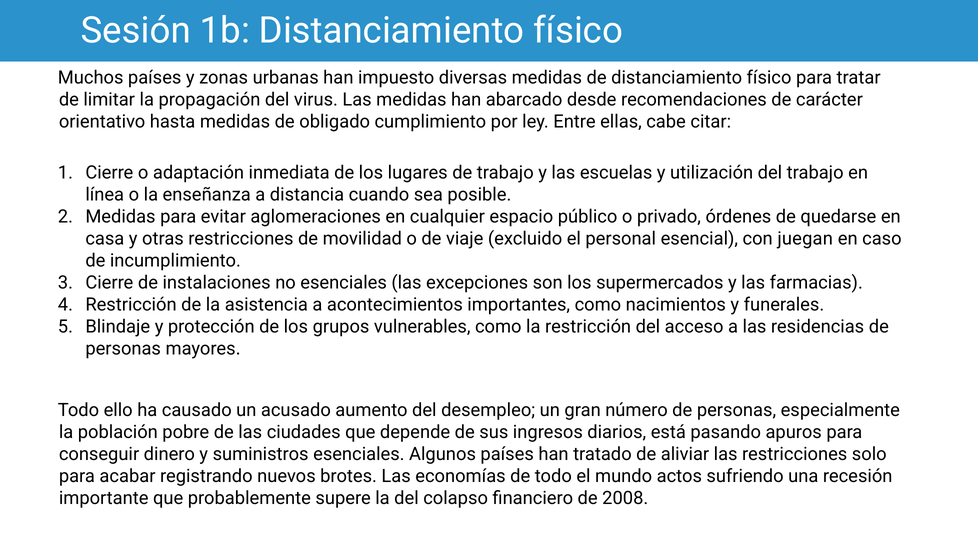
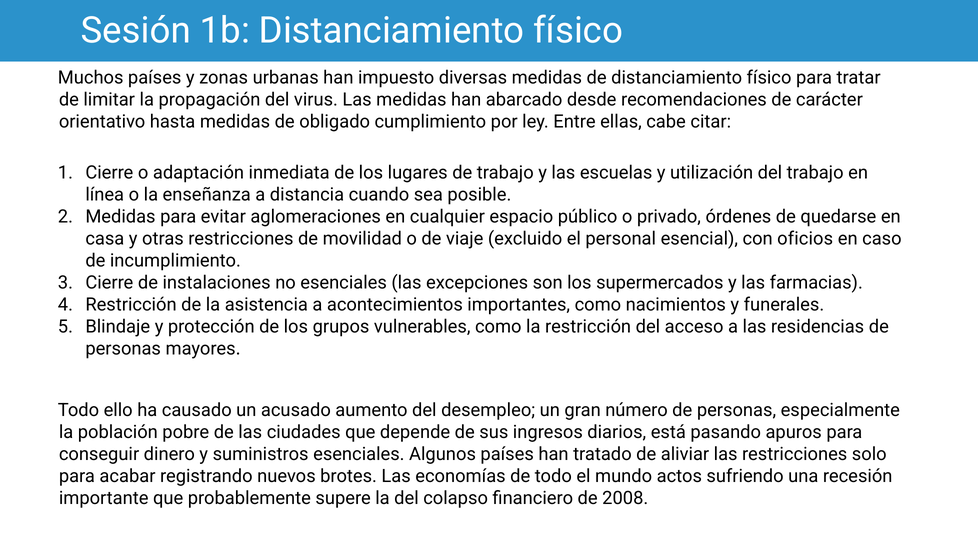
juegan: juegan -> oficios (805, 239)
